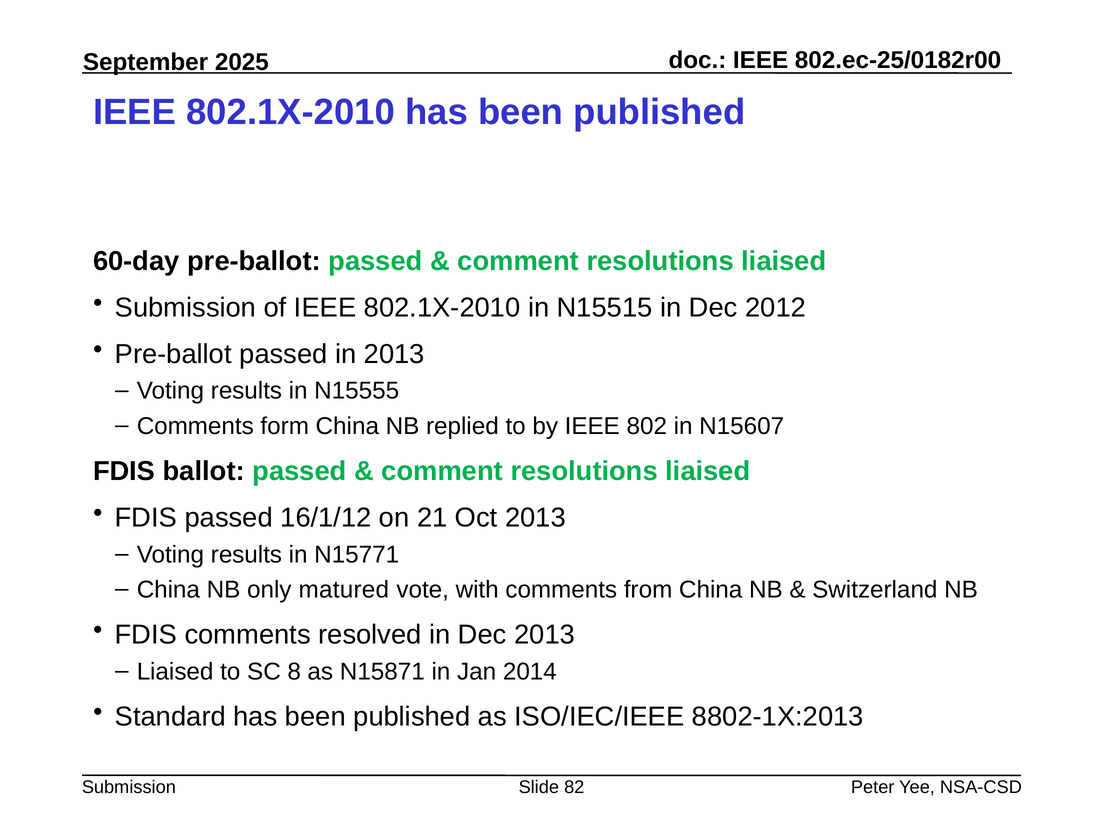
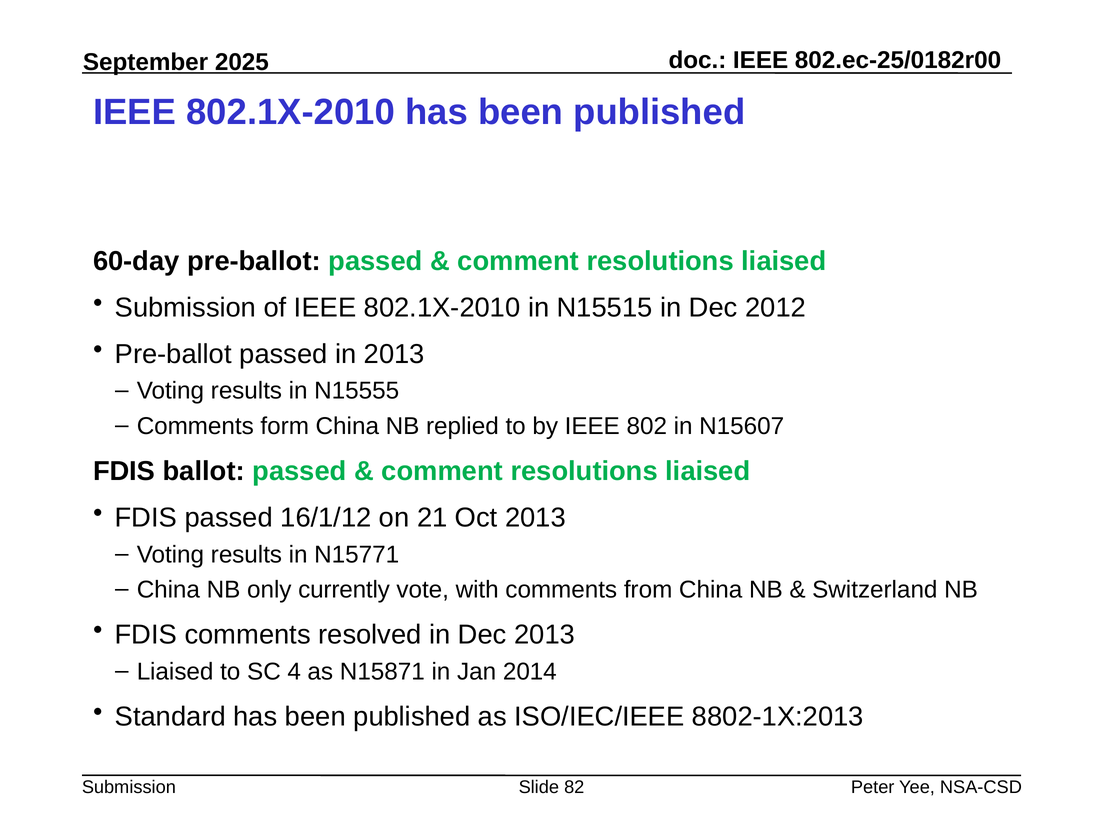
matured: matured -> currently (344, 589)
8: 8 -> 4 (294, 671)
